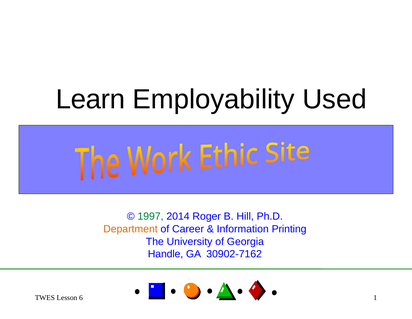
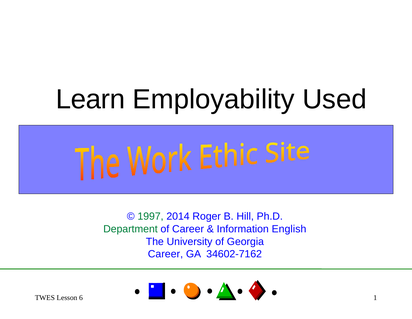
Department colour: orange -> green (130, 229)
Printing: Printing -> English (289, 229)
Handle: Handle -> Career (165, 254)
30902-7162: 30902-7162 -> 34602-7162 (234, 254)
